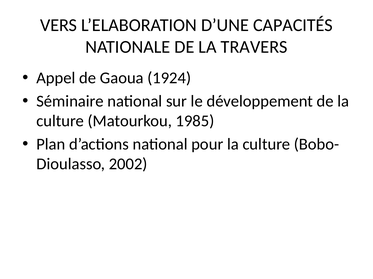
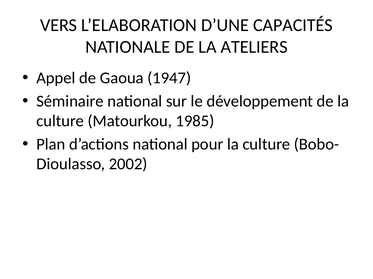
TRAVERS: TRAVERS -> ATELIERS (254, 47)
1924: 1924 -> 1947 (169, 78)
